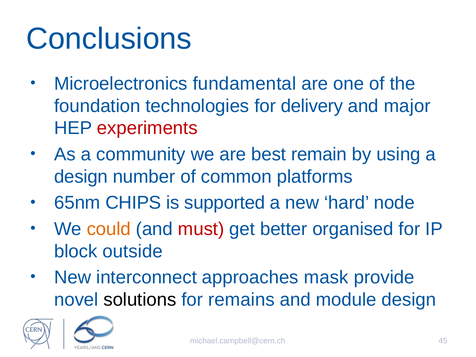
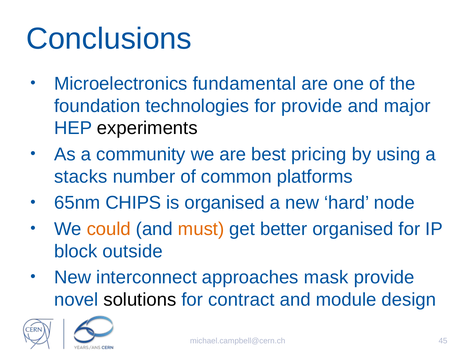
for delivery: delivery -> provide (312, 106)
experiments colour: red -> black (147, 128)
remain: remain -> pricing (319, 154)
design: design -> stacks (81, 177)
is supported: supported -> organised (225, 203)
must colour: red -> orange (201, 229)
remains: remains -> contract (241, 300)
